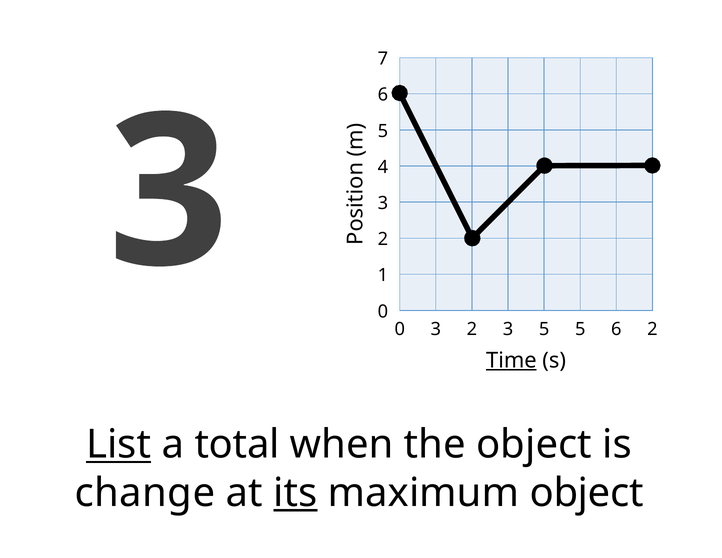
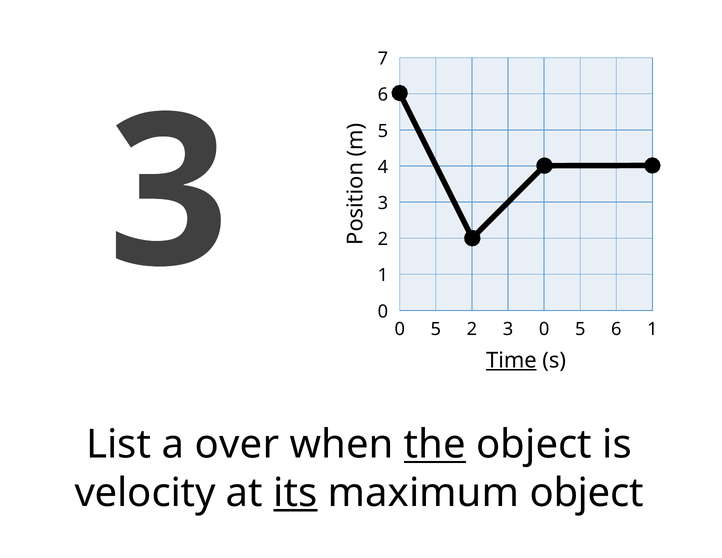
3: 3 -> 5 (436, 329)
2 3 5: 5 -> 0 (544, 329)
6 2: 2 -> 1 (652, 329)
List underline: present -> none (119, 445)
total: total -> over (237, 445)
the underline: none -> present (435, 445)
change: change -> velocity (145, 493)
